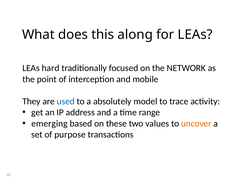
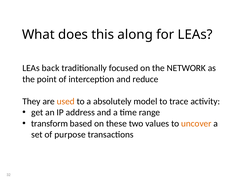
hard: hard -> back (51, 68)
mobile: mobile -> reduce (146, 79)
used colour: blue -> orange (66, 102)
emerging: emerging -> transform (50, 124)
